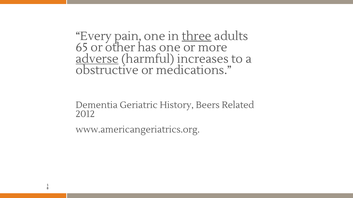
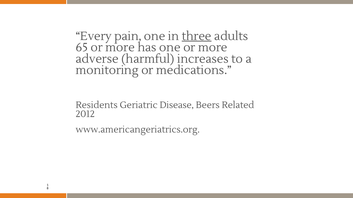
65 or other: other -> more (120, 48)
adverse underline: present -> none (97, 59)
obstructive: obstructive -> monitoring (107, 71)
Dementia: Dementia -> Residents (97, 105)
History: History -> Disease (177, 105)
